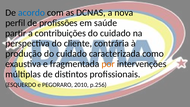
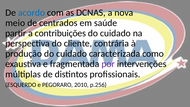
perfil: perfil -> meio (15, 23)
profissões: profissões -> centrados (58, 23)
por colour: orange -> purple (108, 64)
